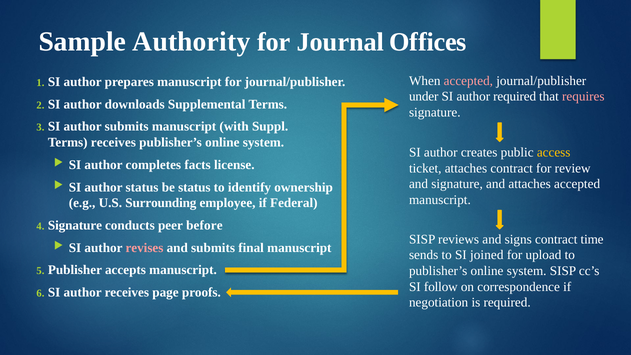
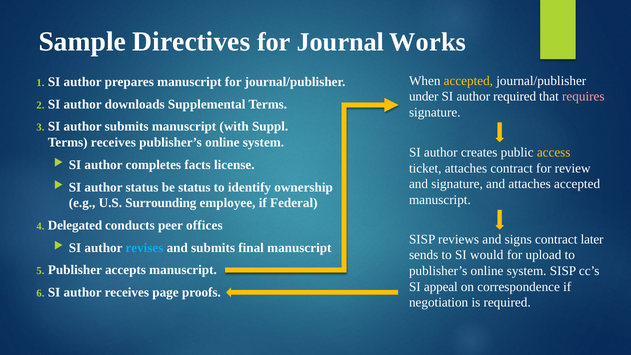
Authority: Authority -> Directives (191, 42)
Offices: Offices -> Works (428, 42)
accepted colour: pink -> yellow (468, 81)
Signature: Signature -> Delegated (75, 225)
before: before -> offices (204, 225)
time: time -> later (592, 239)
revises colour: pink -> light blue (144, 248)
joined: joined -> would (487, 255)
follow: follow -> appeal (441, 287)
